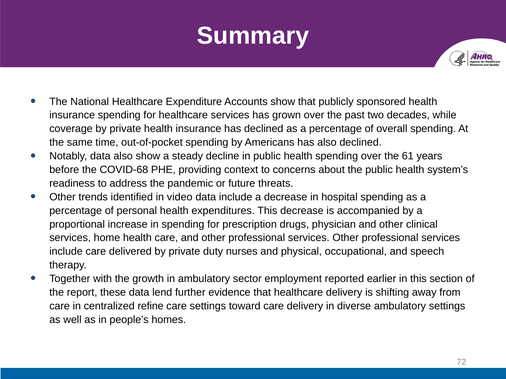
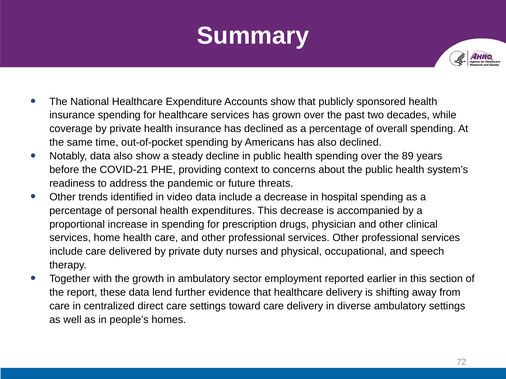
61: 61 -> 89 (408, 156)
COVID-68: COVID-68 -> COVID-21 (124, 170)
refine: refine -> direct (151, 306)
